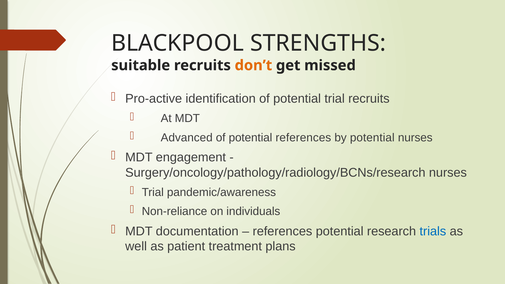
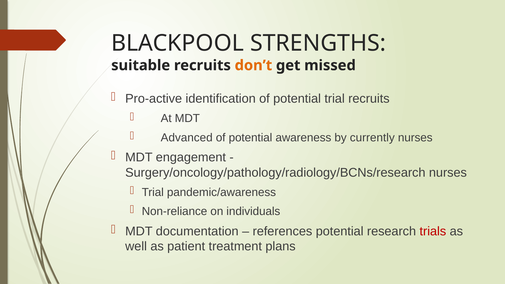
potential references: references -> awareness (303, 138)
by potential: potential -> currently (372, 138)
trials colour: blue -> red (433, 231)
